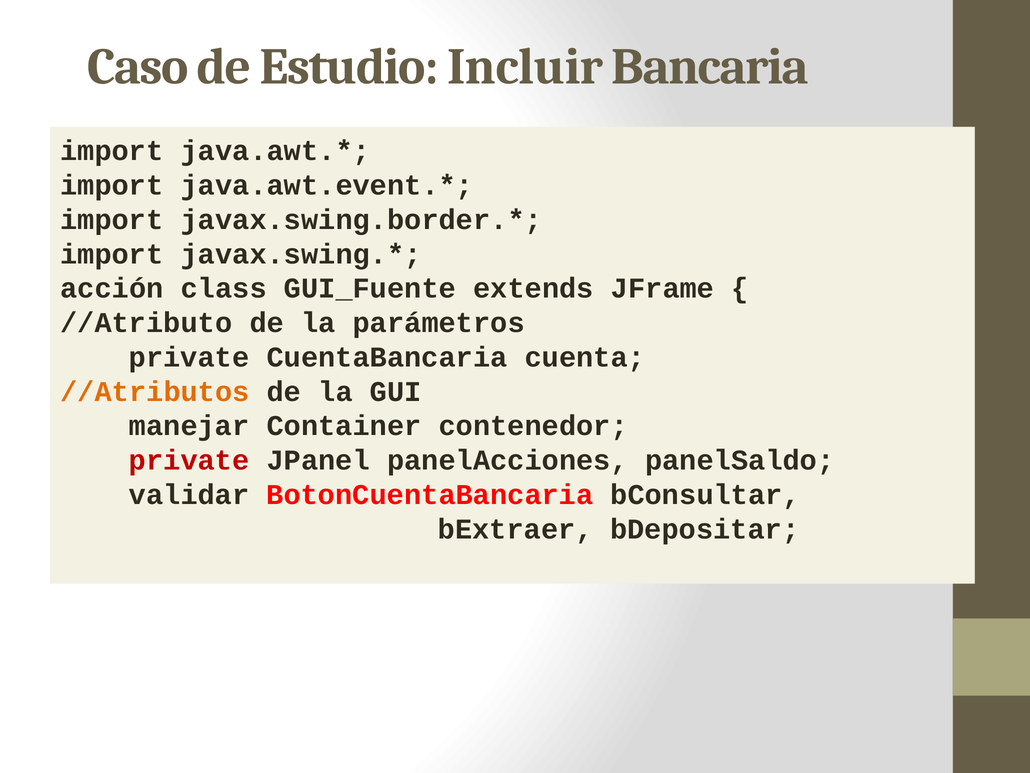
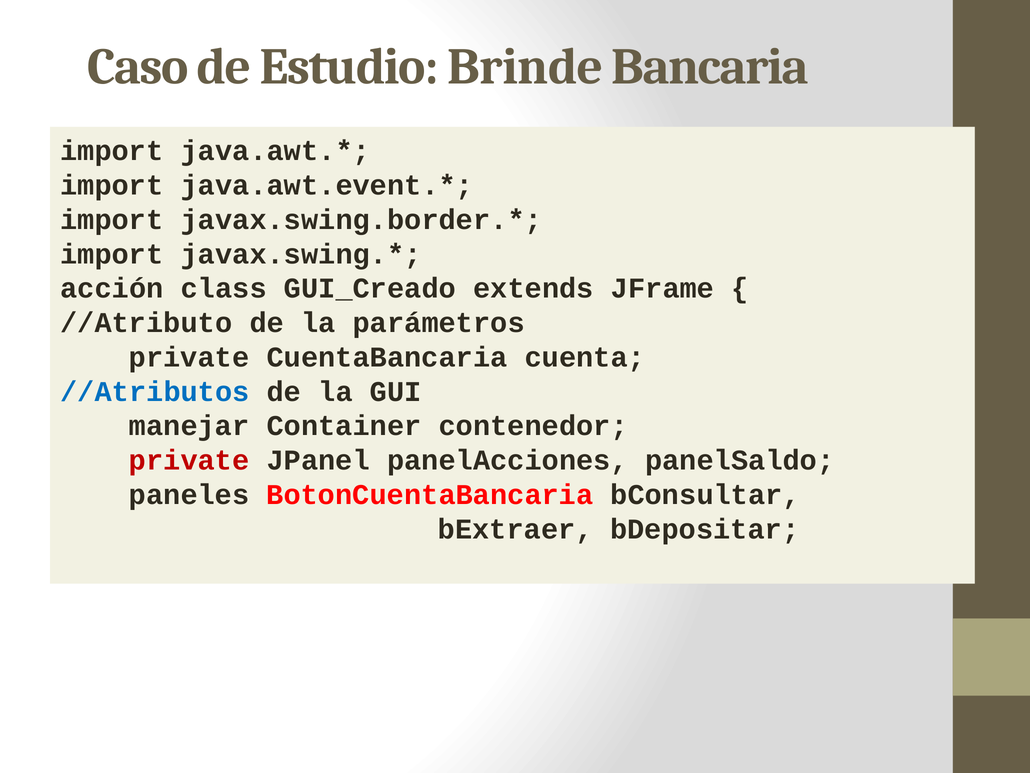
Incluir: Incluir -> Brinde (525, 67)
GUI_Fuente: GUI_Fuente -> GUI_Creado (370, 288)
//Atributos colour: orange -> blue (155, 391)
validar: validar -> paneles (189, 494)
